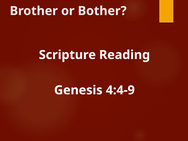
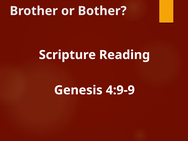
4:4-9: 4:4-9 -> 4:9-9 (120, 90)
